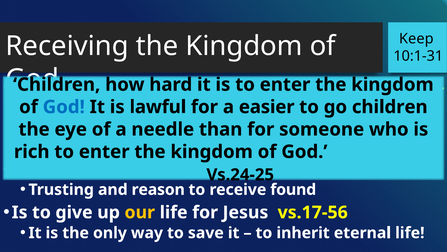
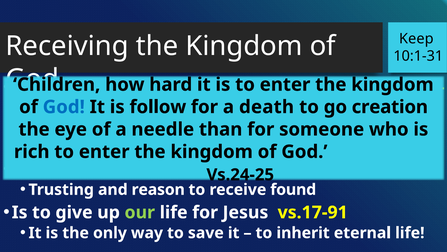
lawful: lawful -> follow (158, 107)
easier: easier -> death (267, 107)
go children: children -> creation (390, 107)
our colour: yellow -> light green (140, 212)
vs.17-56: vs.17-56 -> vs.17-91 (313, 212)
